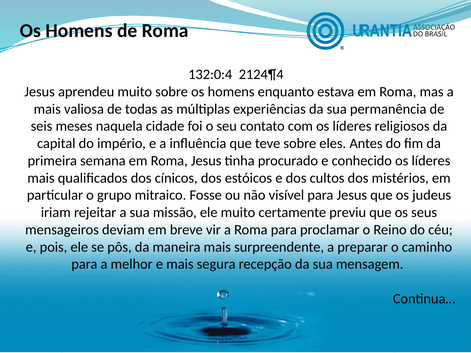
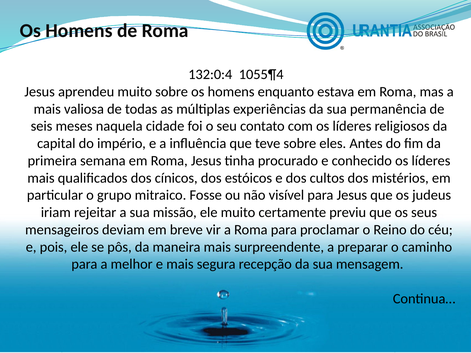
2124¶4: 2124¶4 -> 1055¶4 (261, 74)
